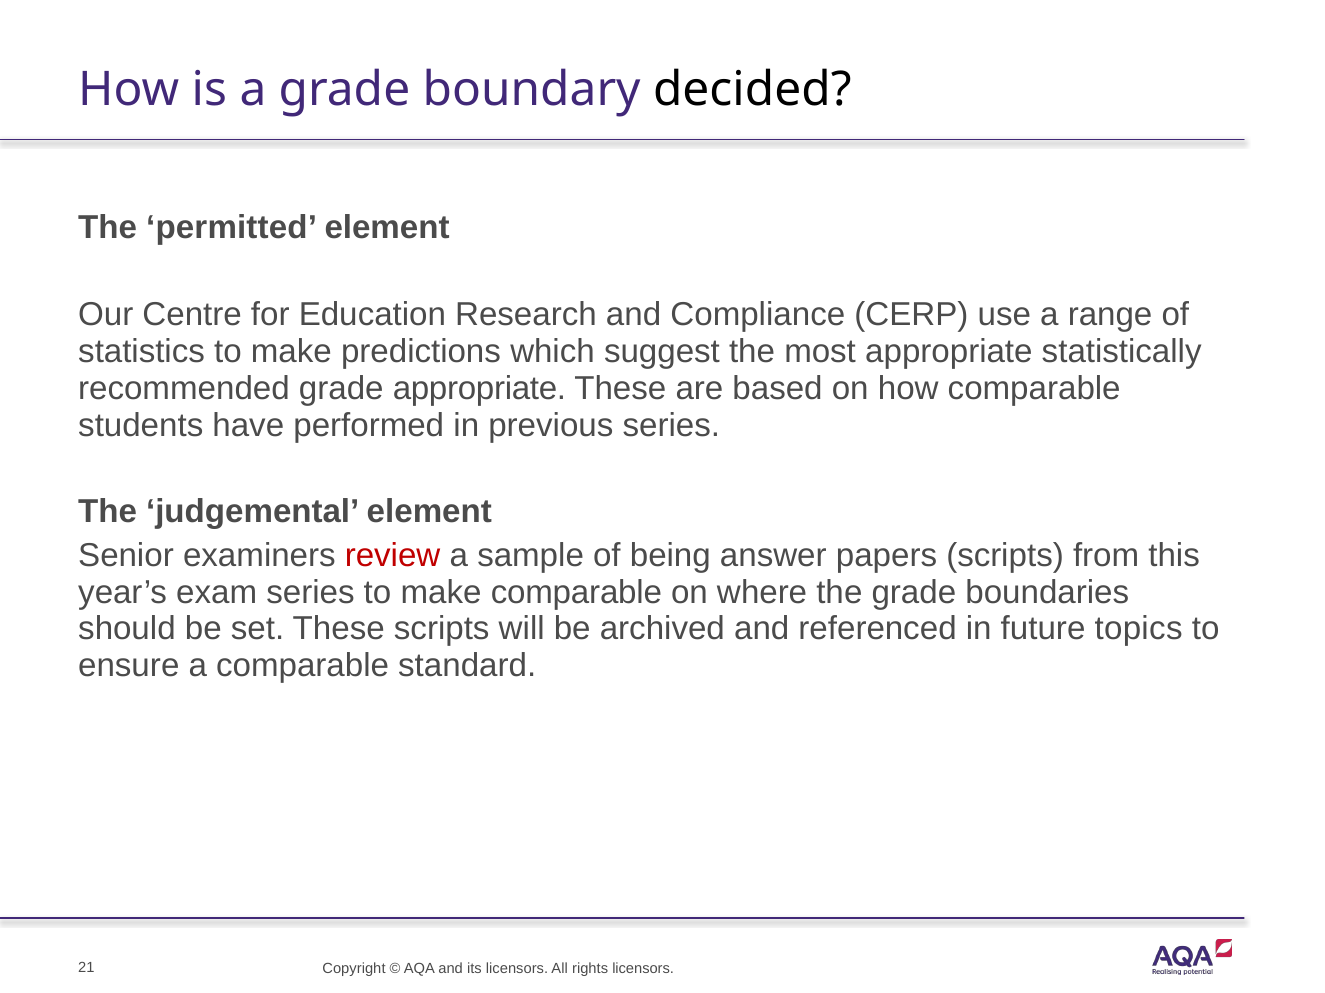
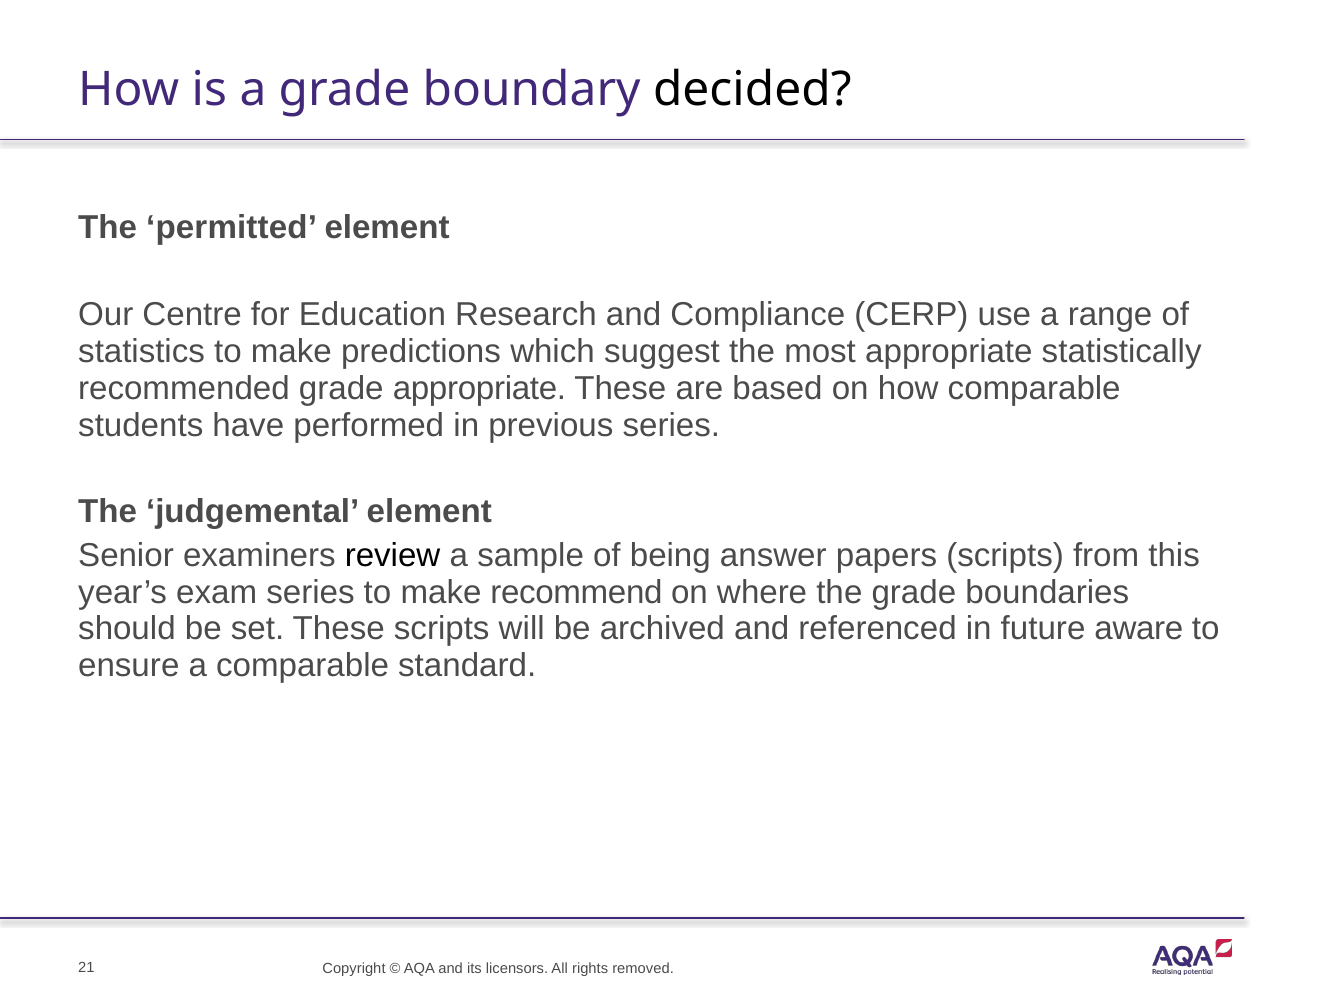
review colour: red -> black (393, 556)
make comparable: comparable -> recommend (576, 593)
topics: topics -> aware (1139, 629)
rights licensors: licensors -> removed (643, 970)
